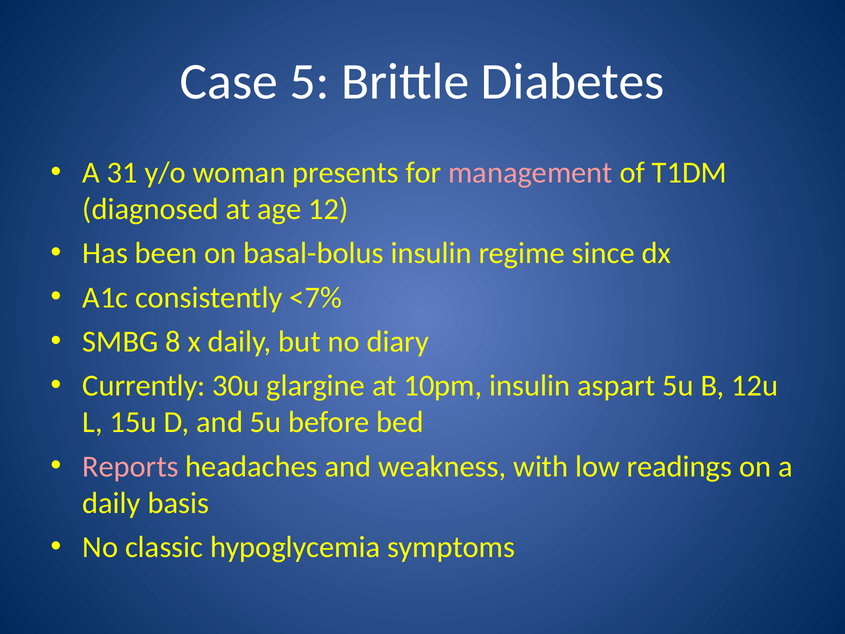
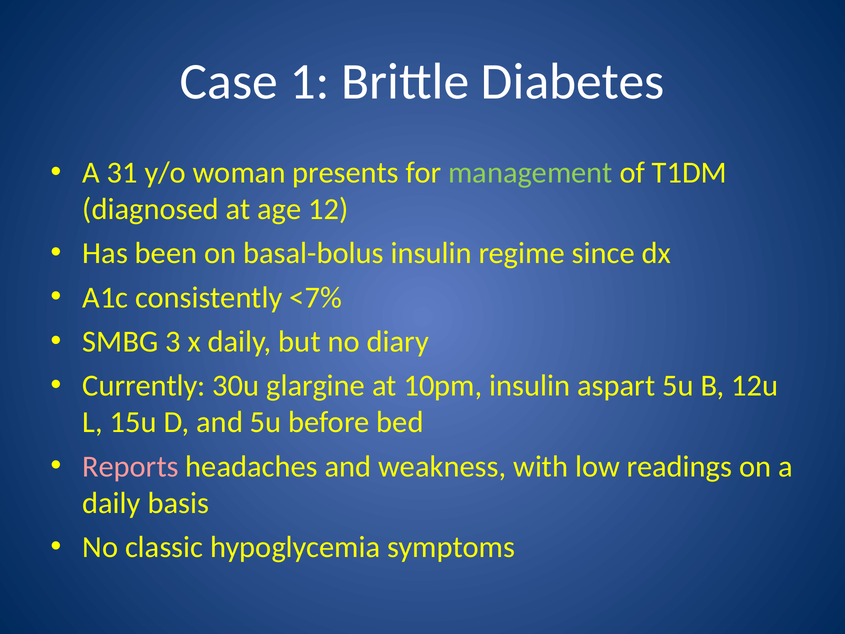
5: 5 -> 1 (310, 82)
management colour: pink -> light green (530, 173)
8: 8 -> 3 (173, 341)
